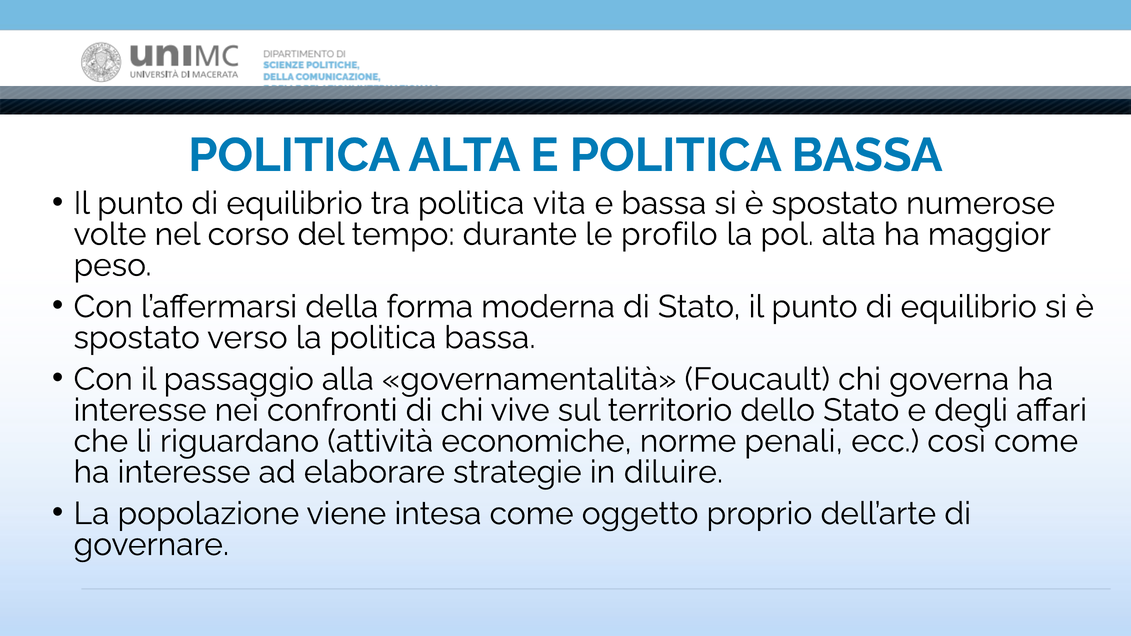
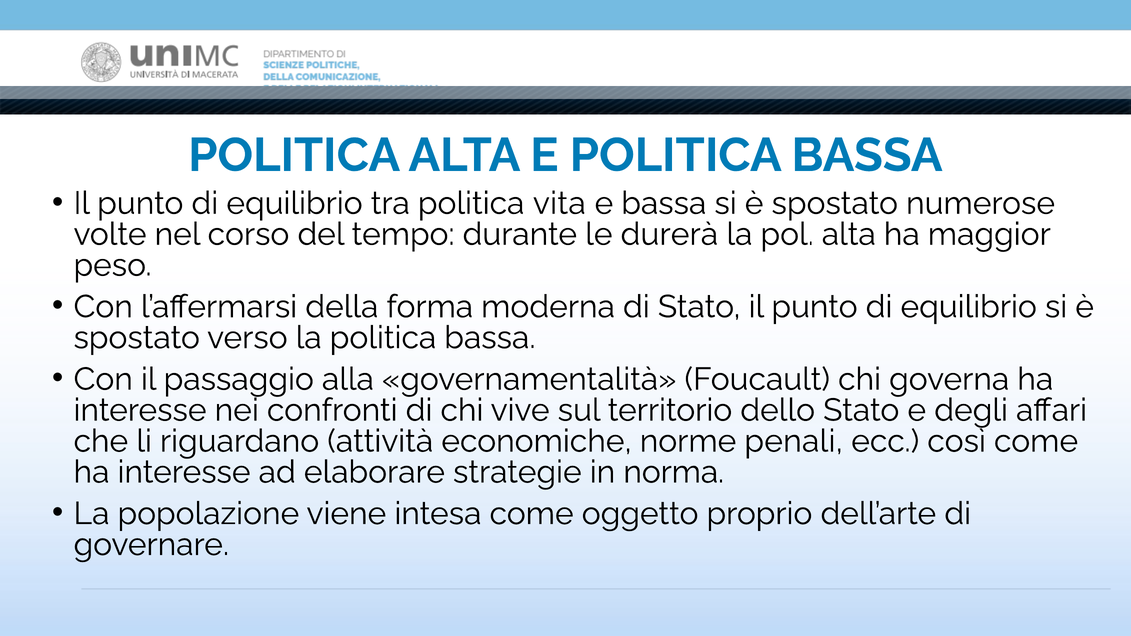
profilo: profilo -> durerà (669, 234)
diluire: diluire -> norma (674, 472)
